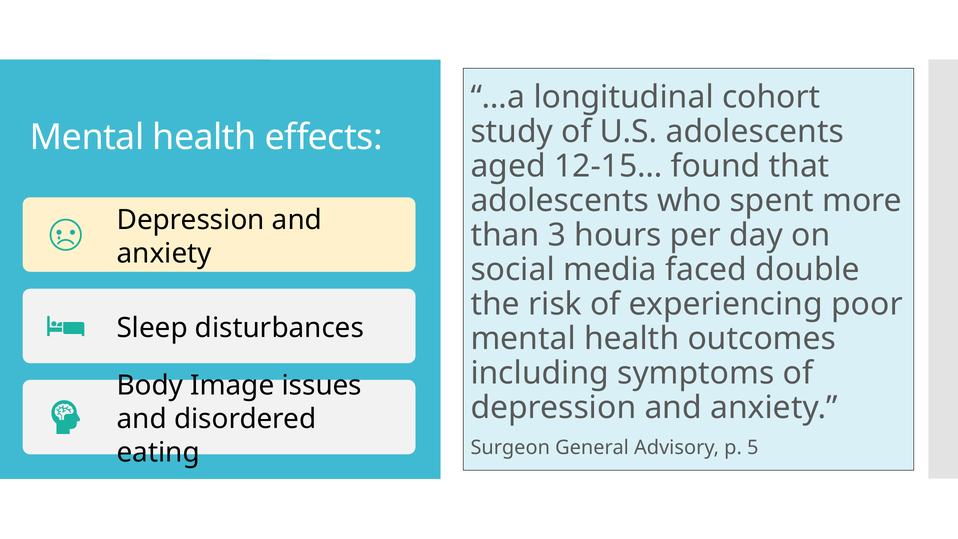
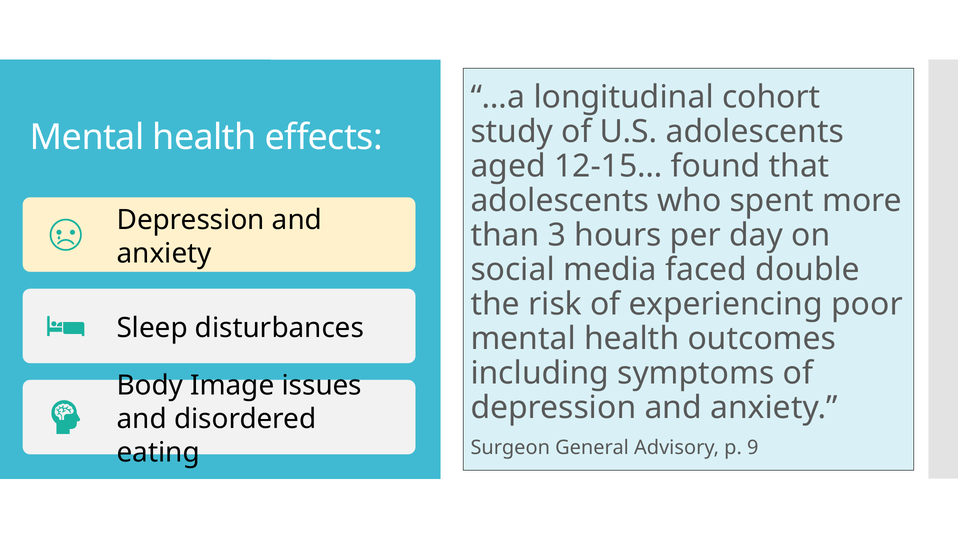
5: 5 -> 9 (753, 448)
